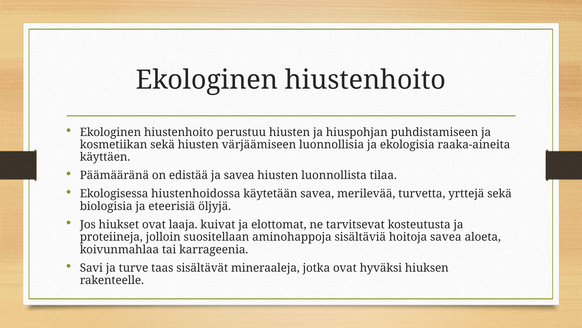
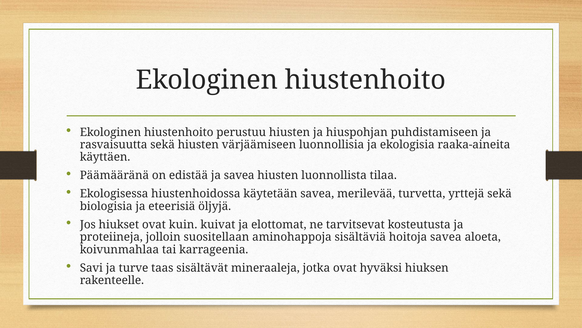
kosmetiikan: kosmetiikan -> rasvaisuutta (114, 144)
laaja: laaja -> kuin (183, 224)
